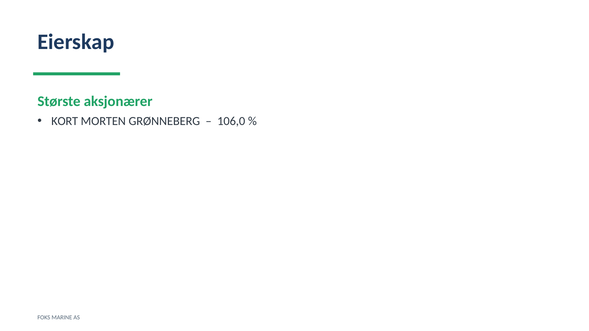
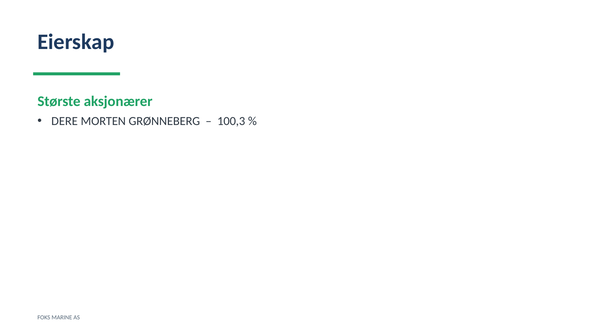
KORT: KORT -> DERE (65, 121)
106,0: 106,0 -> 100,3 (231, 121)
